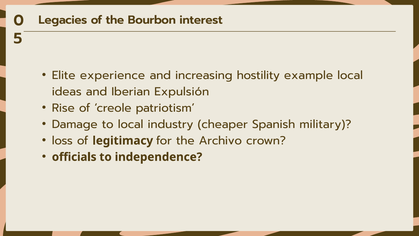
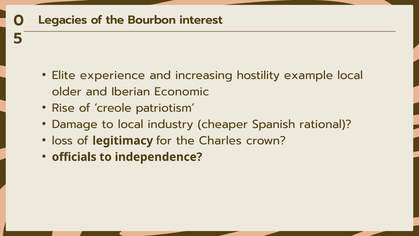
ideas: ideas -> older (67, 92)
Expulsión: Expulsión -> Economic (182, 92)
military: military -> rational (325, 124)
Archivo: Archivo -> Charles (220, 141)
